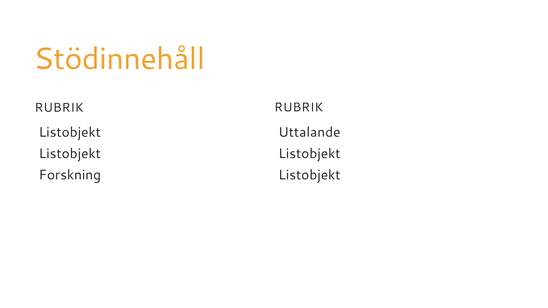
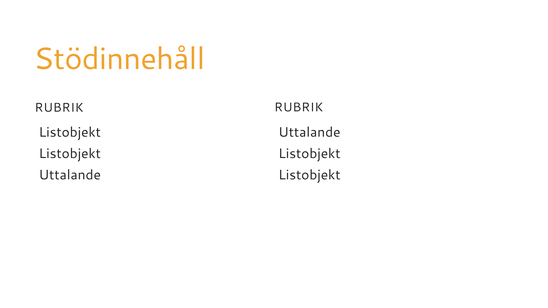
Forskning: Forskning -> Uttalande (70, 175)
